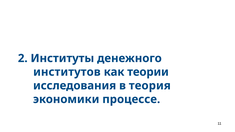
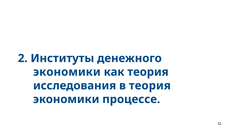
институтов: институтов -> экономики (67, 72)
как теории: теории -> теория (148, 72)
